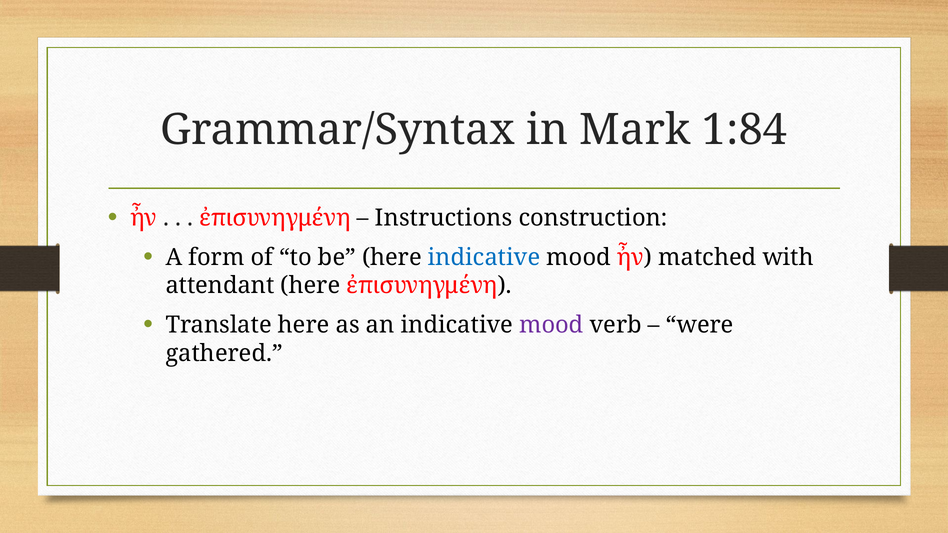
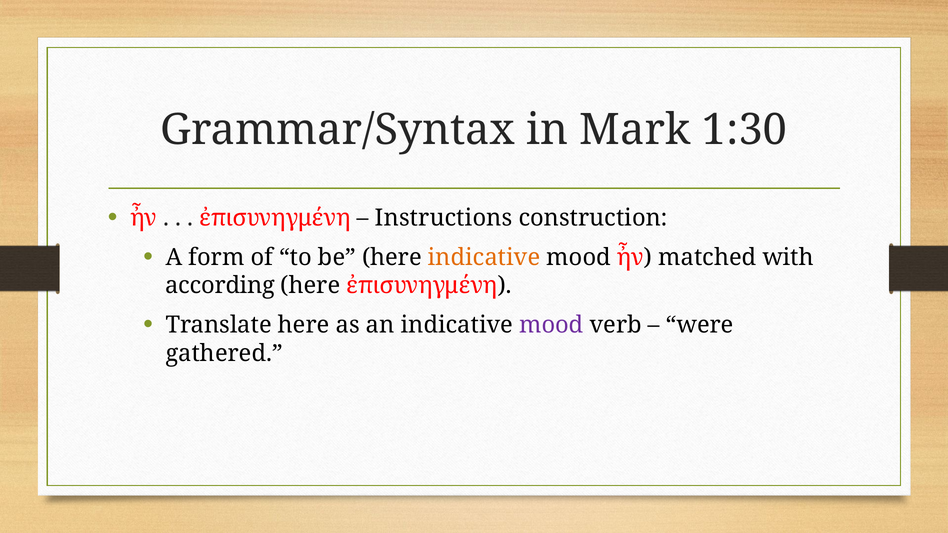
1:84: 1:84 -> 1:30 (744, 130)
indicative colour: blue -> orange (484, 257)
attendant: attendant -> according (220, 286)
